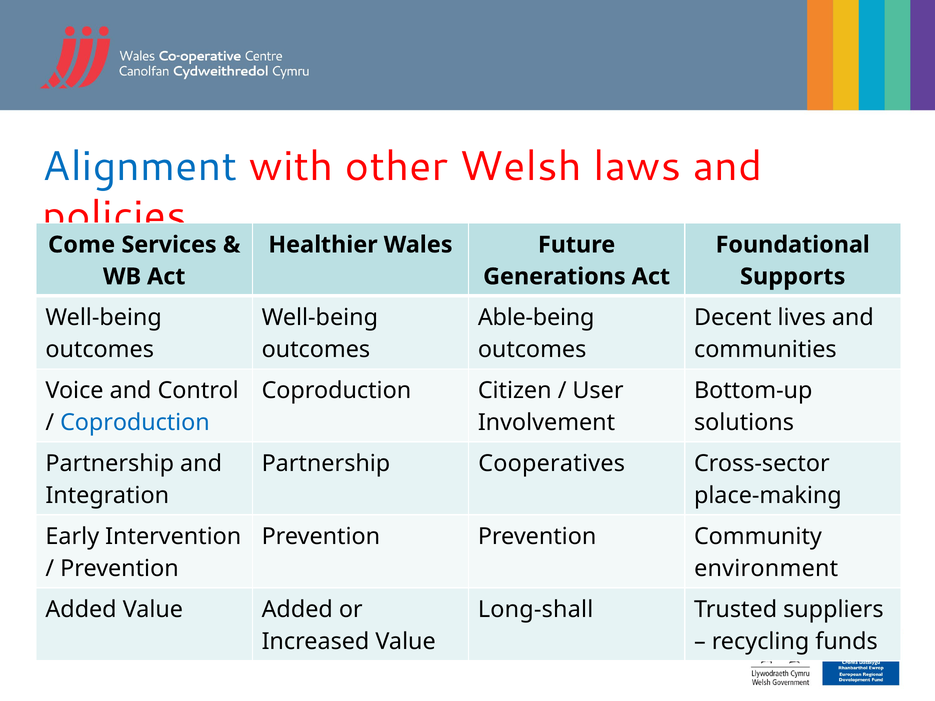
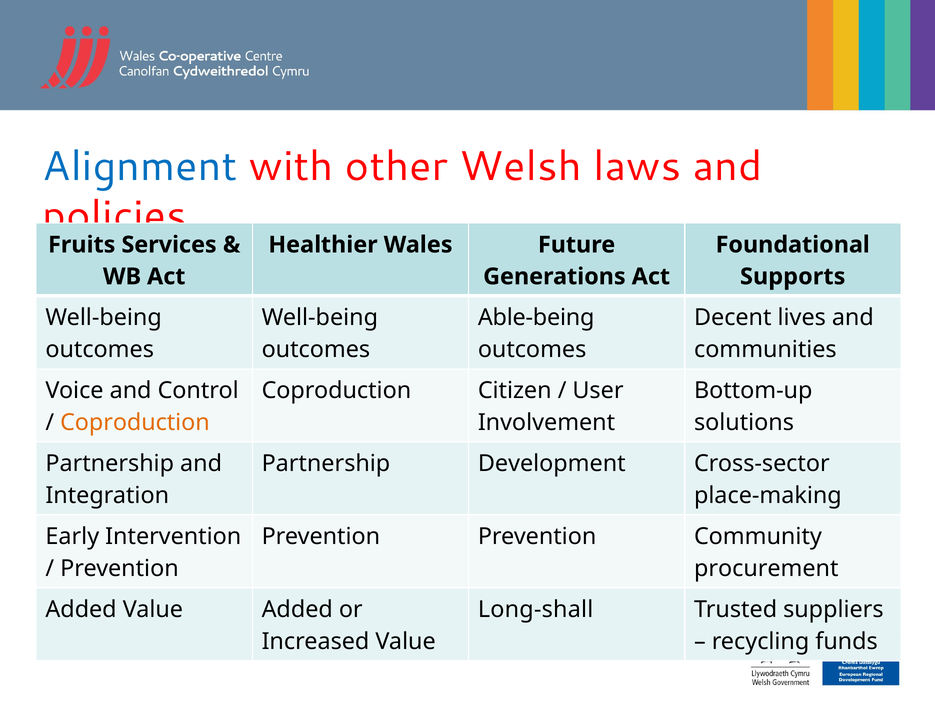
Come: Come -> Fruits (82, 245)
Coproduction colour: blue -> orange (135, 423)
Cooperatives: Cooperatives -> Development (552, 464)
environment: environment -> procurement (766, 569)
